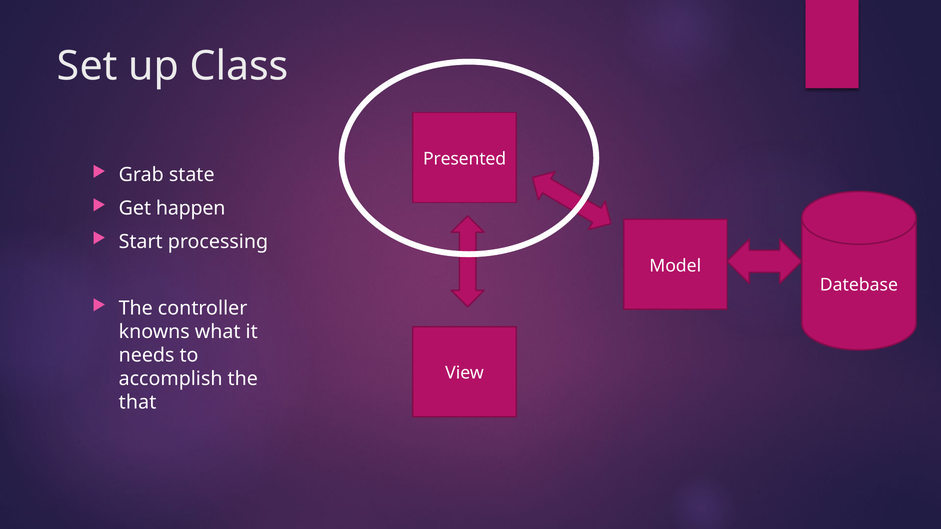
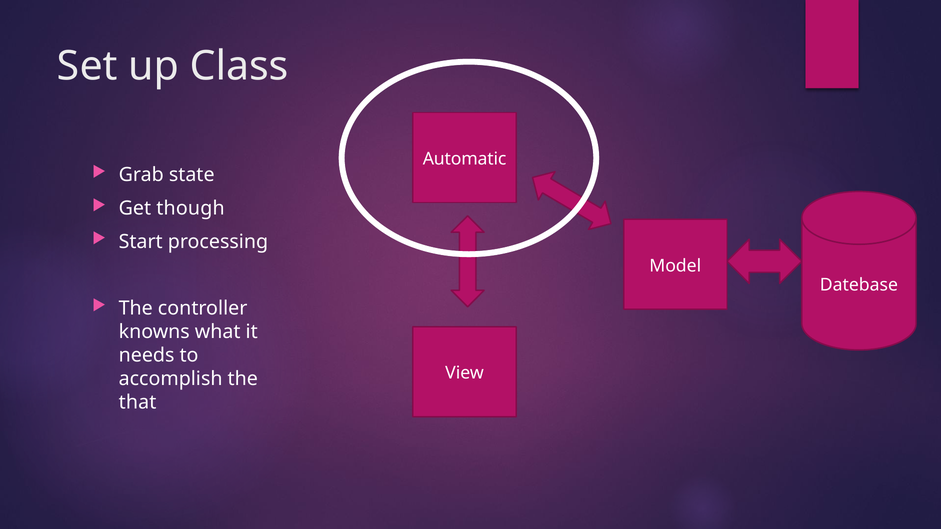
Presented: Presented -> Automatic (465, 159)
happen: happen -> though (191, 208)
